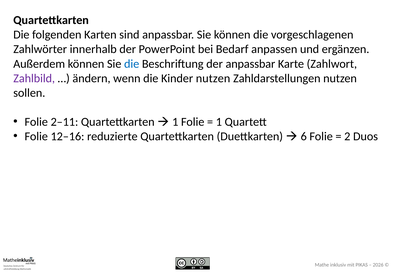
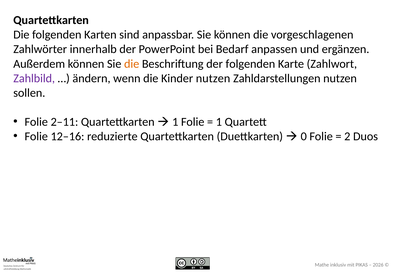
die colour: blue -> orange (132, 64)
der anpassbar: anpassbar -> folgenden (250, 64)
6: 6 -> 0 (304, 136)
